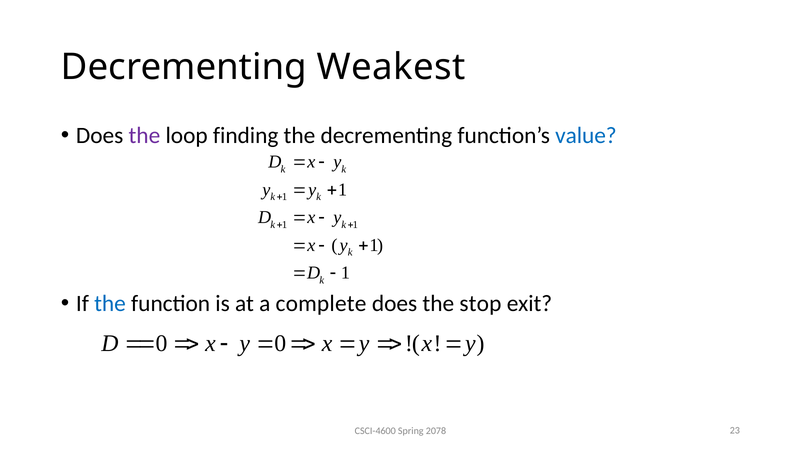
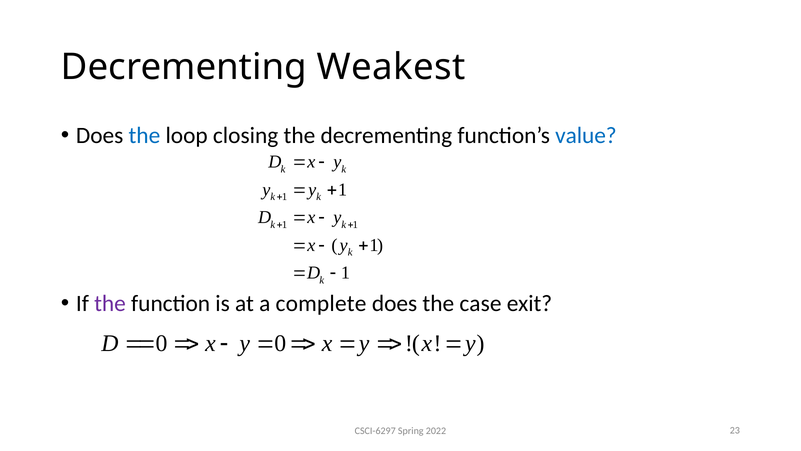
the colour: purple -> blue (144, 135)
finding: finding -> closing (246, 135)
the colour: blue -> purple (110, 303)
stop: stop -> case (480, 303)
CSCI-4600: CSCI-4600 -> CSCI-6297 (375, 430)
2078: 2078 -> 2022 (436, 430)
